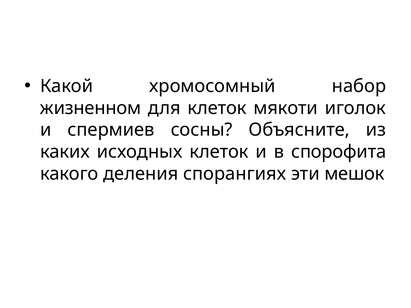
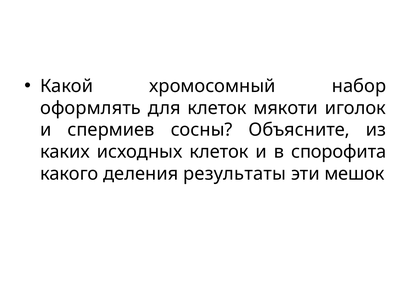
жизненном: жизненном -> оформлять (90, 108)
спорангиях: спорангиях -> результаты (235, 174)
